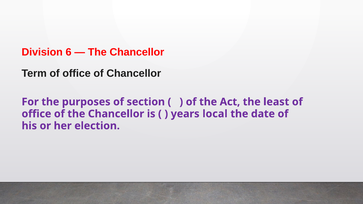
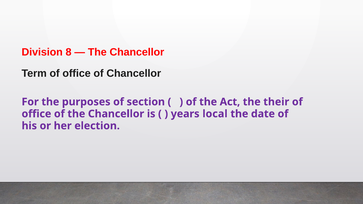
6: 6 -> 8 (69, 52)
least: least -> their (276, 102)
